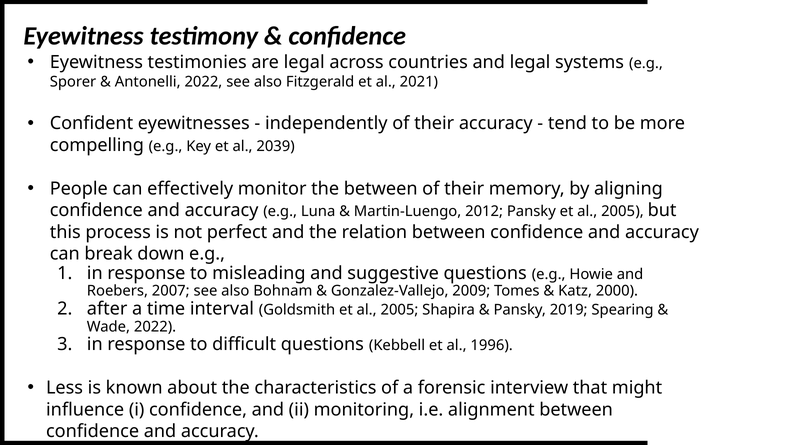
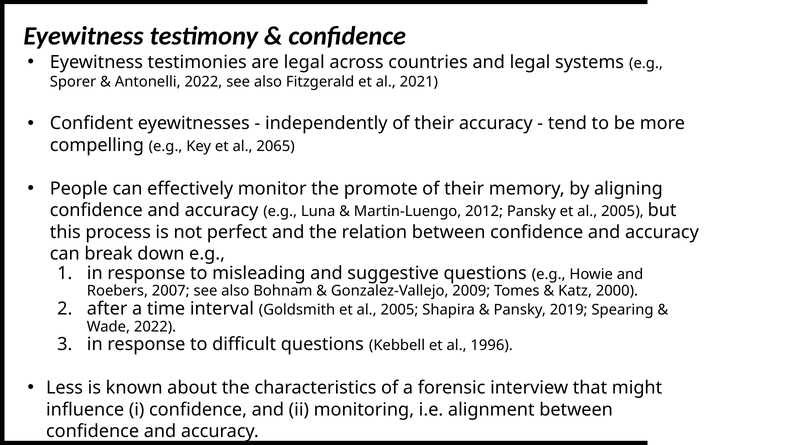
2039: 2039 -> 2065 (276, 146)
the between: between -> promote (381, 189)
